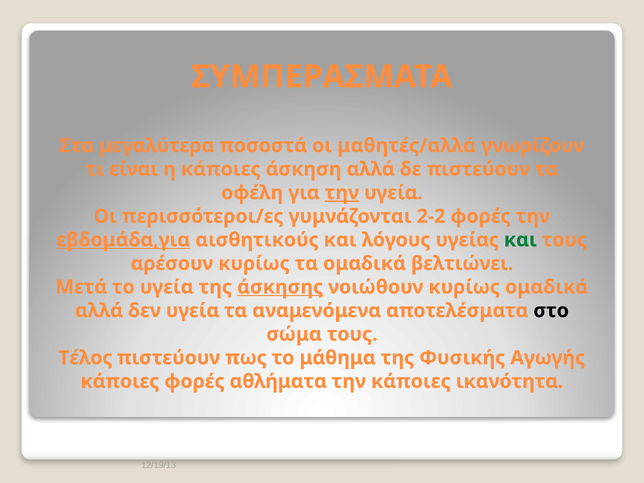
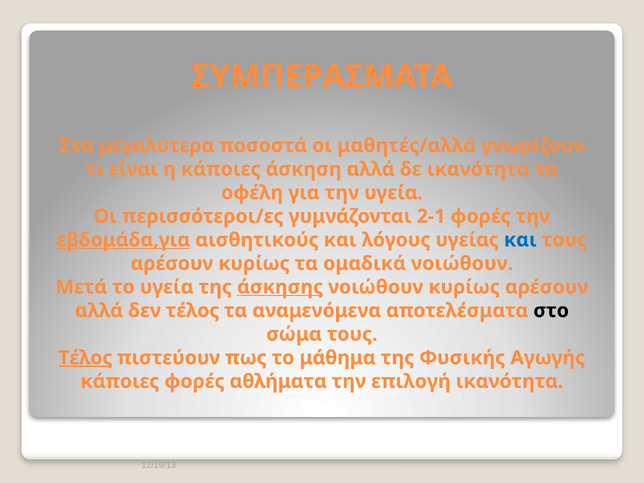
δε πιστεύουν: πιστεύουν -> ικανότητα (478, 169)
την underline: present -> none (342, 193)
2-2: 2-2 -> 2-1 (431, 216)
και colour: green -> blue (520, 240)
ομαδικά βελτιώνει: βελτιώνει -> νοιώθουν (462, 264)
κυρίως ομαδικά: ομαδικά -> αρέσουν (547, 287)
δεν υγεία: υγεία -> τέλος (193, 311)
Τέλος underline: none -> present (85, 358)
την κάποιες: κάποιες -> επιλογή (411, 381)
